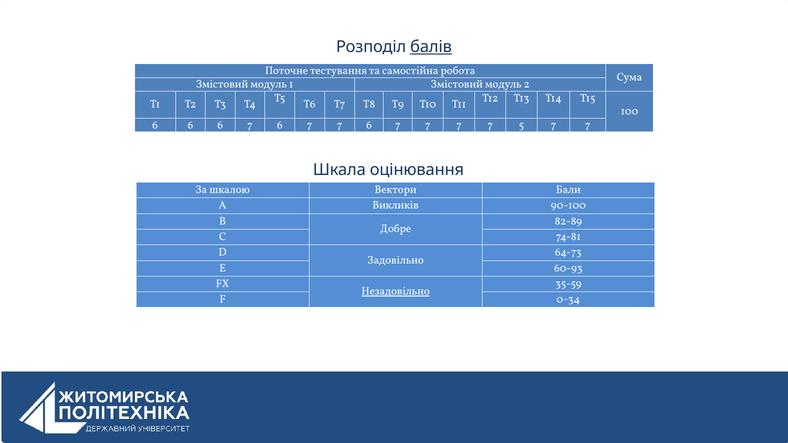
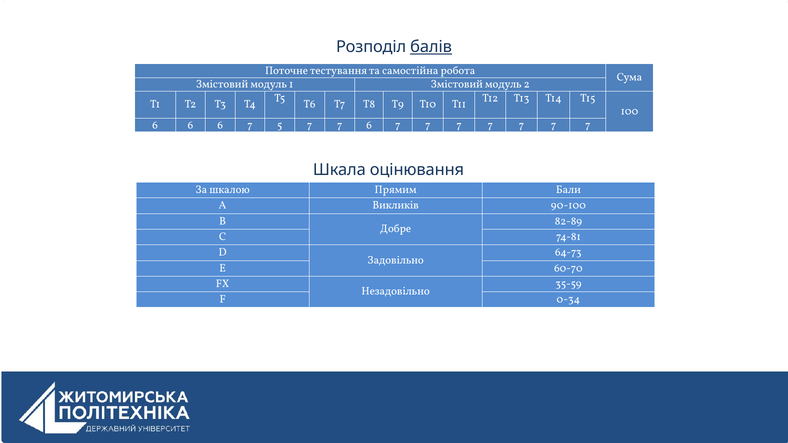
6 7 6: 6 -> 5 (280, 125)
5: 5 -> 7 (521, 125)
Вектори: Вектори -> Прямим (396, 190)
60-93: 60-93 -> 60-70 (568, 268)
Незадовільно underline: present -> none (396, 292)
